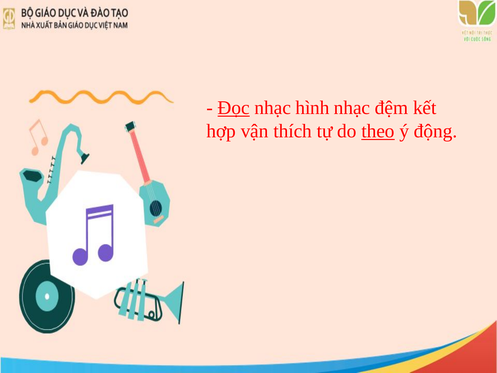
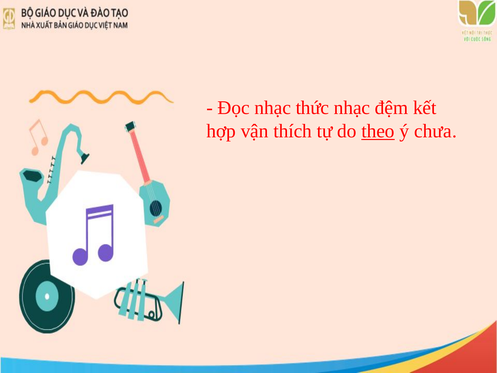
Đọc underline: present -> none (234, 108)
hình: hình -> thức (312, 108)
động: động -> chưa (435, 131)
